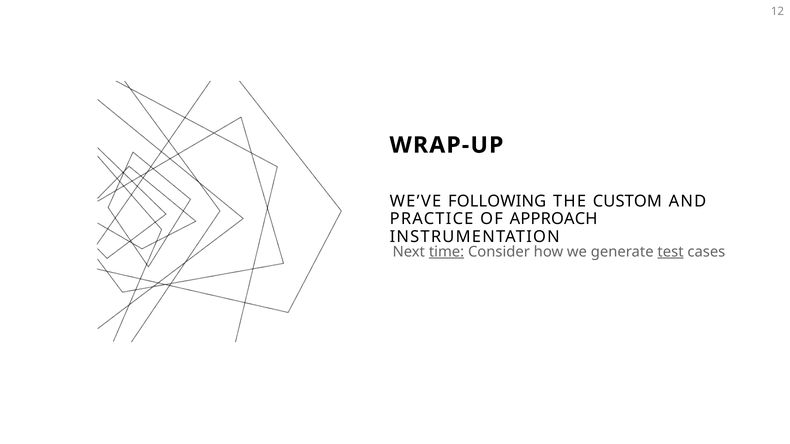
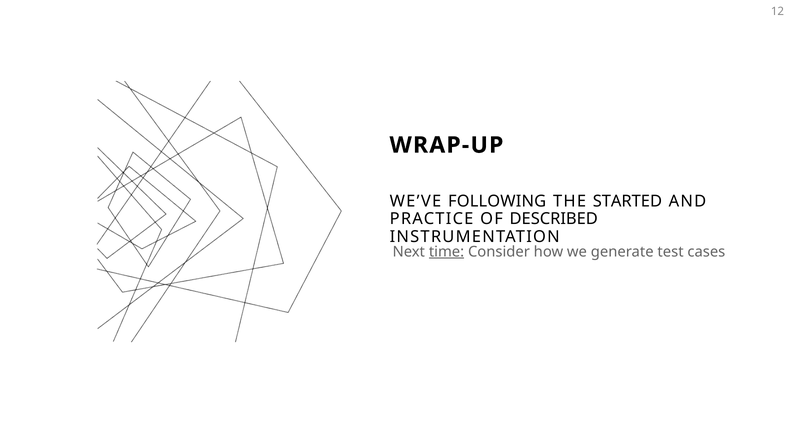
CUSTOM: CUSTOM -> STARTED (627, 201)
APPROACH: APPROACH -> DESCRIBED (554, 219)
test underline: present -> none (671, 252)
